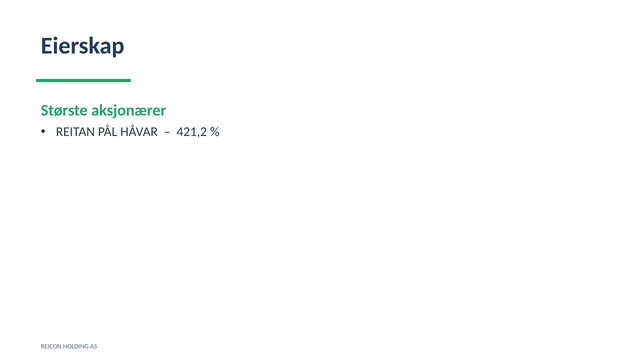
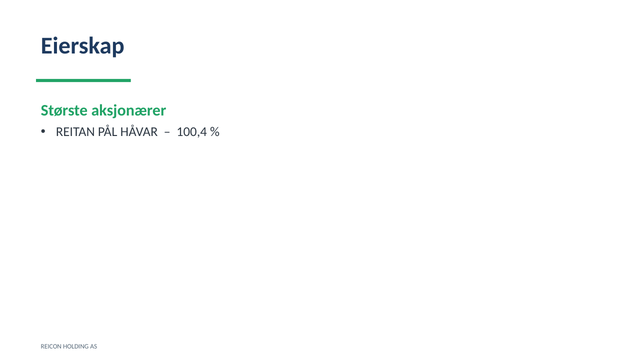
421,2: 421,2 -> 100,4 (192, 132)
